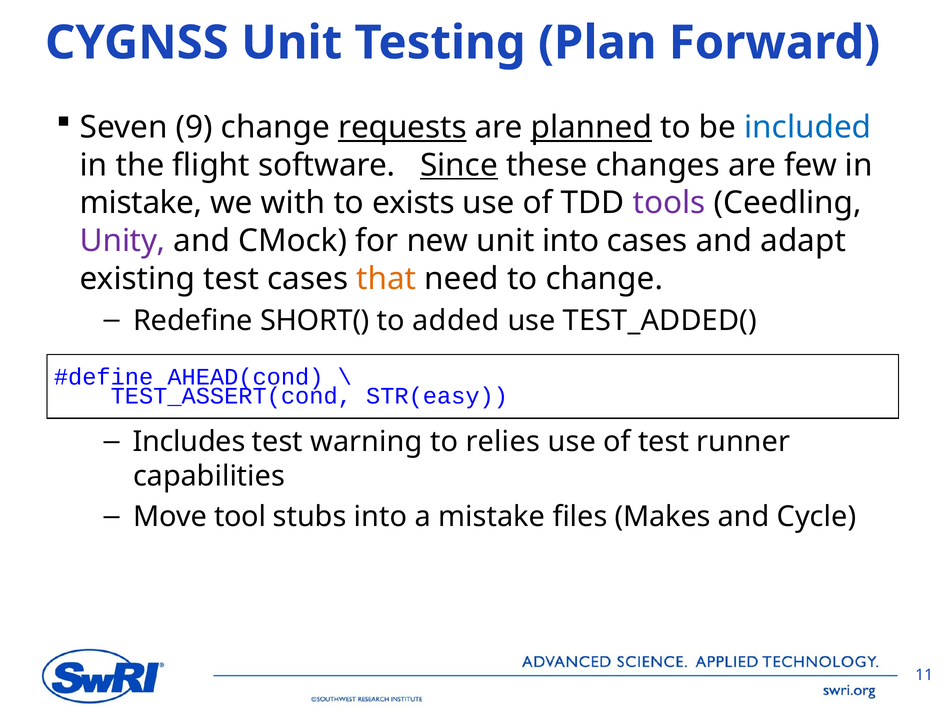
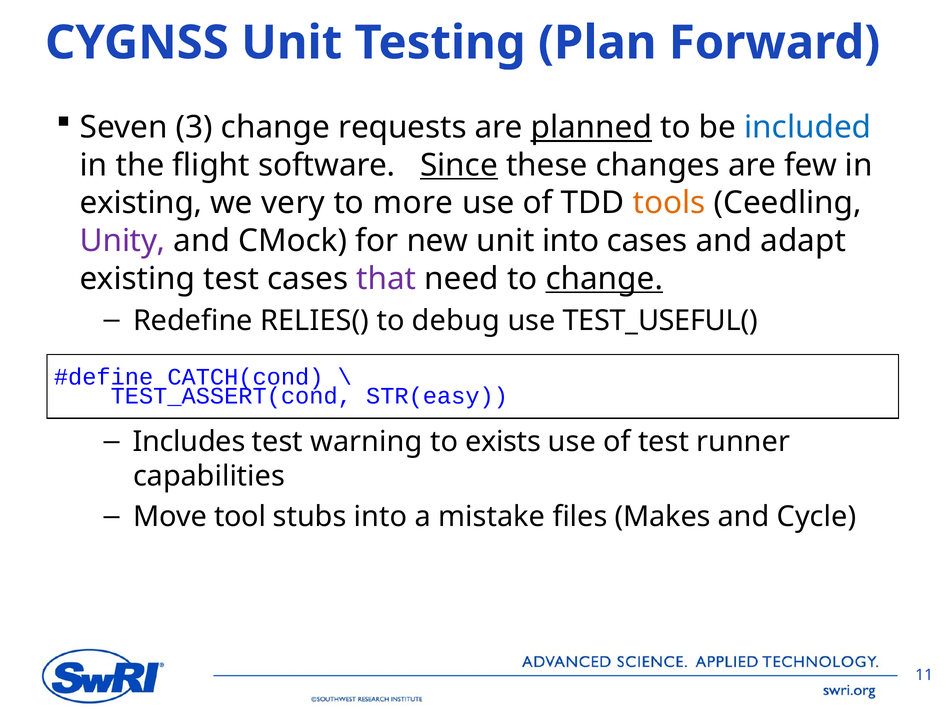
9: 9 -> 3 (194, 128)
requests underline: present -> none (402, 128)
mistake: mistake -> existing (141, 203)
with: with -> very (293, 203)
exists: exists -> more (413, 203)
tools colour: purple -> orange (669, 203)
that colour: orange -> purple (386, 279)
change underline: none -> present (604, 279)
SHORT(: SHORT( -> RELIES( (315, 321)
added: added -> debug (456, 321)
TEST_ADDED(: TEST_ADDED( -> TEST_USEFUL( (660, 321)
AHEAD(cond: AHEAD(cond -> CATCH(cond (245, 377)
relies: relies -> exists (503, 442)
